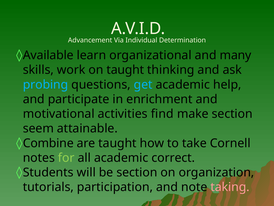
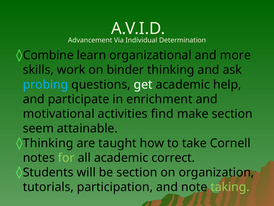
Available: Available -> Combine (48, 55)
many: many -> more (235, 55)
on taught: taught -> binder (125, 70)
get colour: light blue -> white (143, 84)
Combine: Combine -> Thinking (48, 143)
taking colour: pink -> light green (230, 187)
